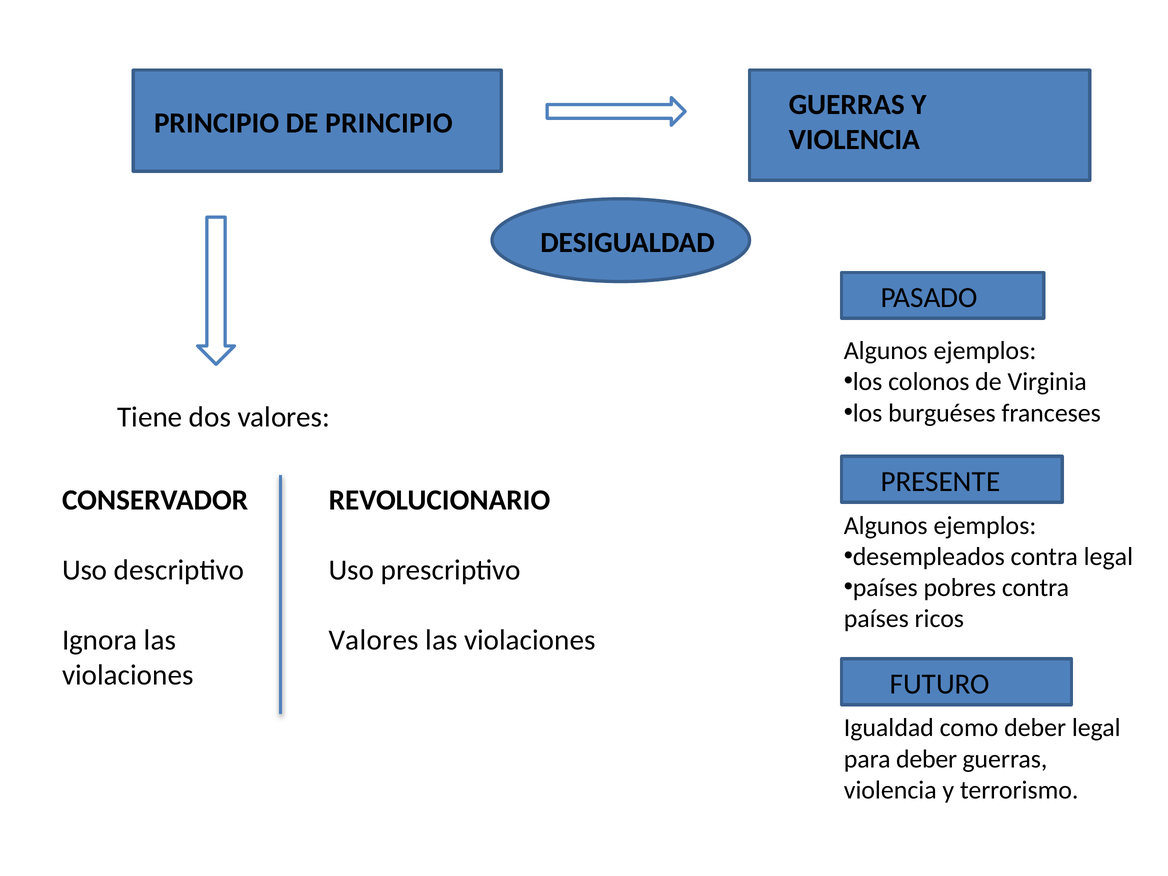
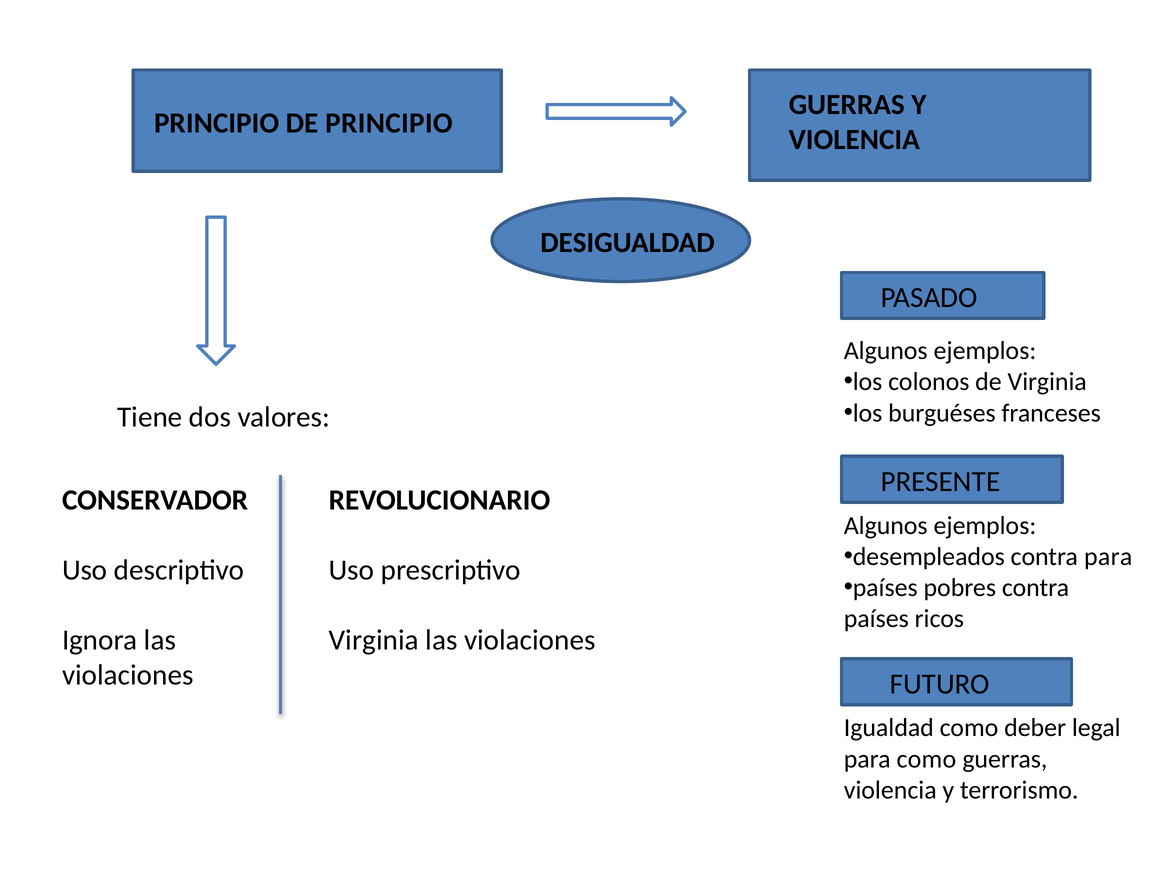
contra legal: legal -> para (1108, 557)
Valores: Valores -> Virginia (374, 640)
para deber: deber -> como (926, 759)
